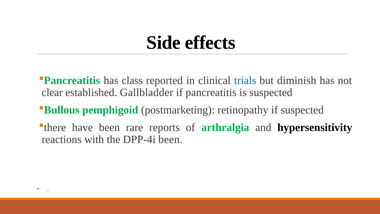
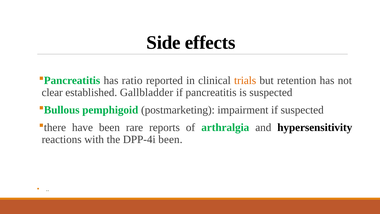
class: class -> ratio (132, 80)
trials colour: blue -> orange (245, 80)
diminish: diminish -> retention (297, 80)
retinopathy: retinopathy -> impairment (243, 110)
